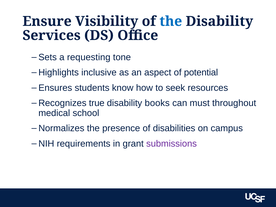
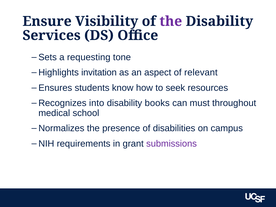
the colour: blue -> purple (171, 21)
inclusive: inclusive -> invitation (99, 72)
potential: potential -> relevant (201, 72)
true: true -> into (97, 103)
